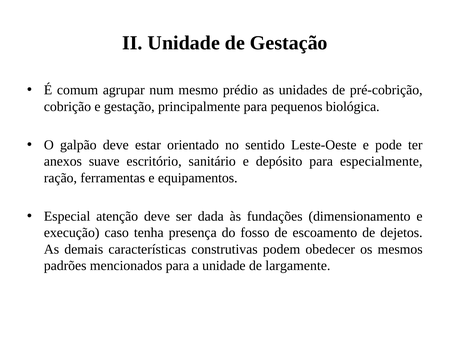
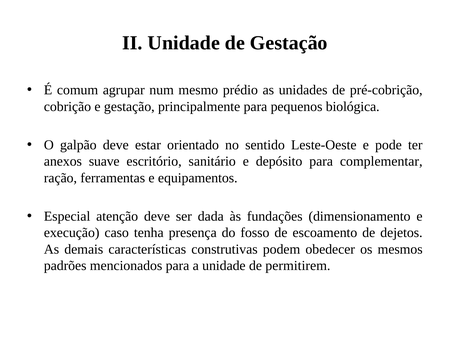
especialmente: especialmente -> complementar (381, 162)
largamente: largamente -> permitirem (298, 266)
